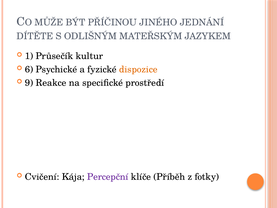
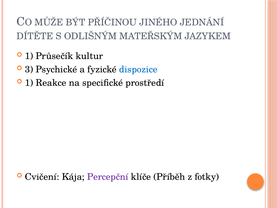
6: 6 -> 3 (29, 69)
dispozice colour: orange -> blue (138, 69)
9: 9 -> 1 (29, 83)
